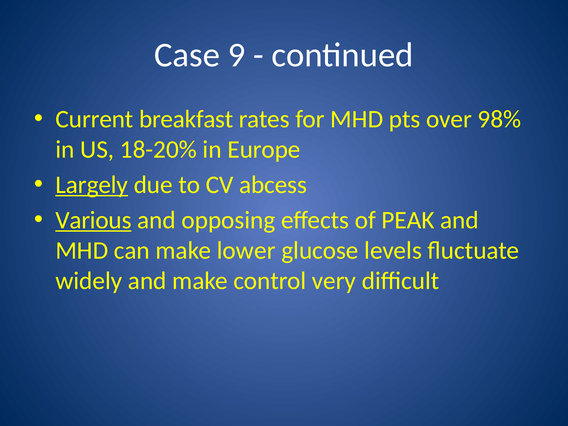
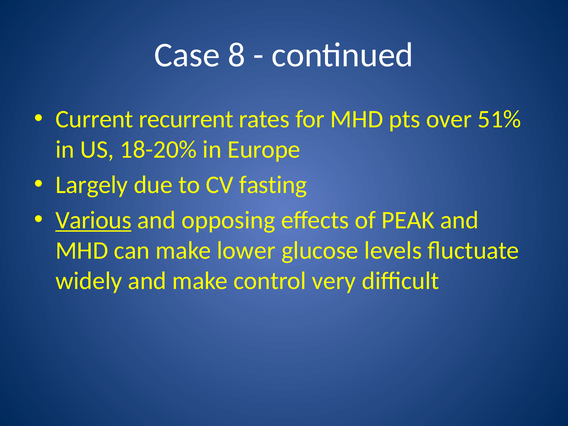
9: 9 -> 8 (237, 55)
breakfast: breakfast -> recurrent (186, 119)
98%: 98% -> 51% (499, 119)
Largely underline: present -> none (92, 185)
abcess: abcess -> fasting (273, 185)
